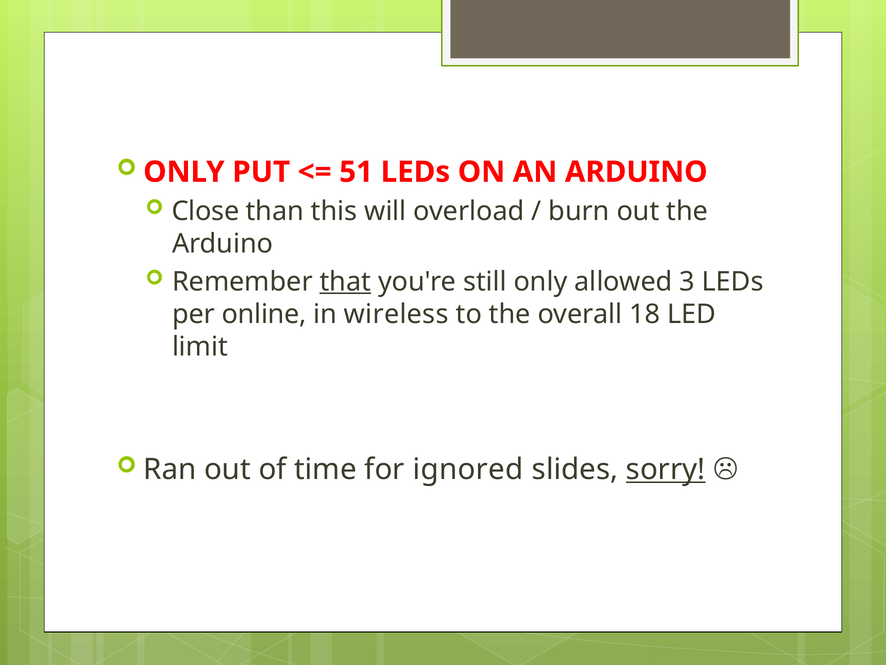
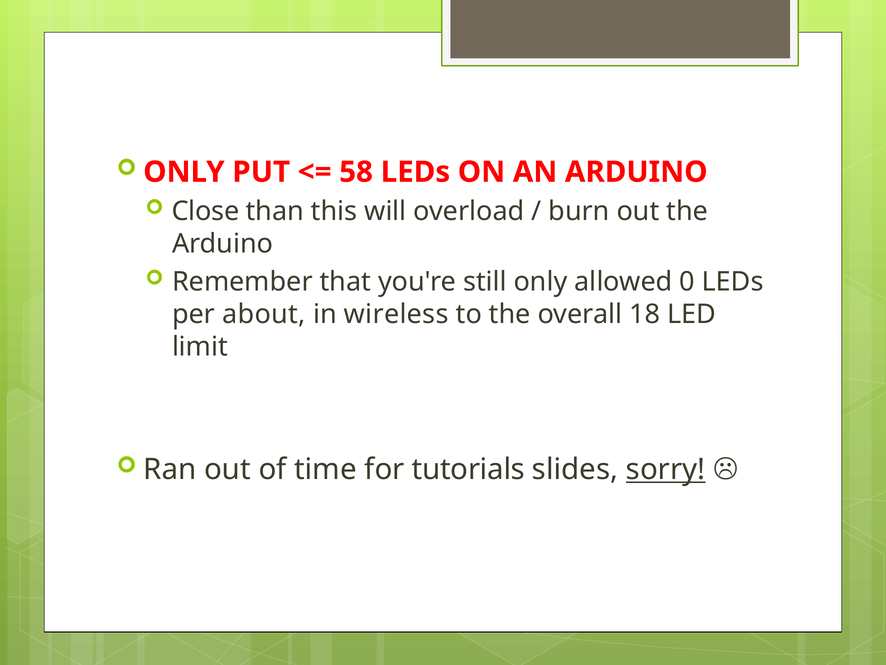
51: 51 -> 58 (356, 172)
that underline: present -> none (345, 281)
3: 3 -> 0 (687, 281)
online: online -> about (264, 314)
ignored: ignored -> tutorials (468, 469)
